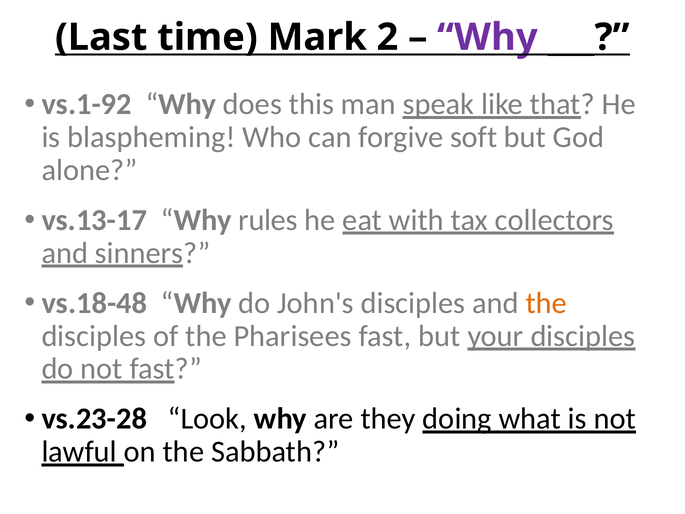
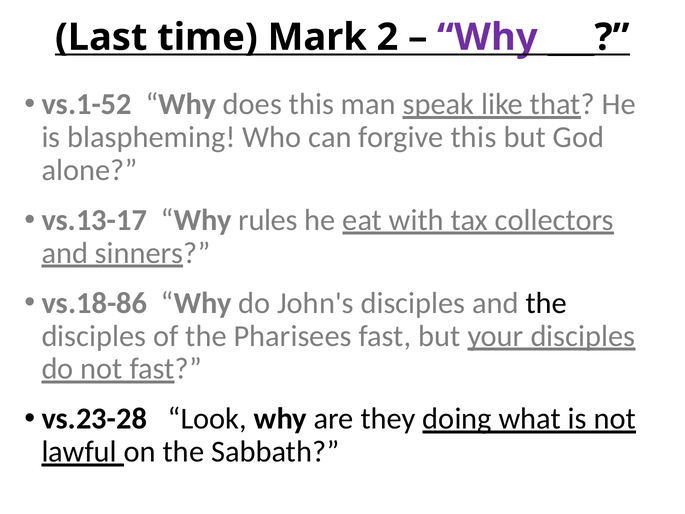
vs.1-92: vs.1-92 -> vs.1-52 (87, 104)
forgive soft: soft -> this (473, 137)
vs.18-48: vs.18-48 -> vs.18-86 (94, 303)
the colour: orange -> black (546, 303)
